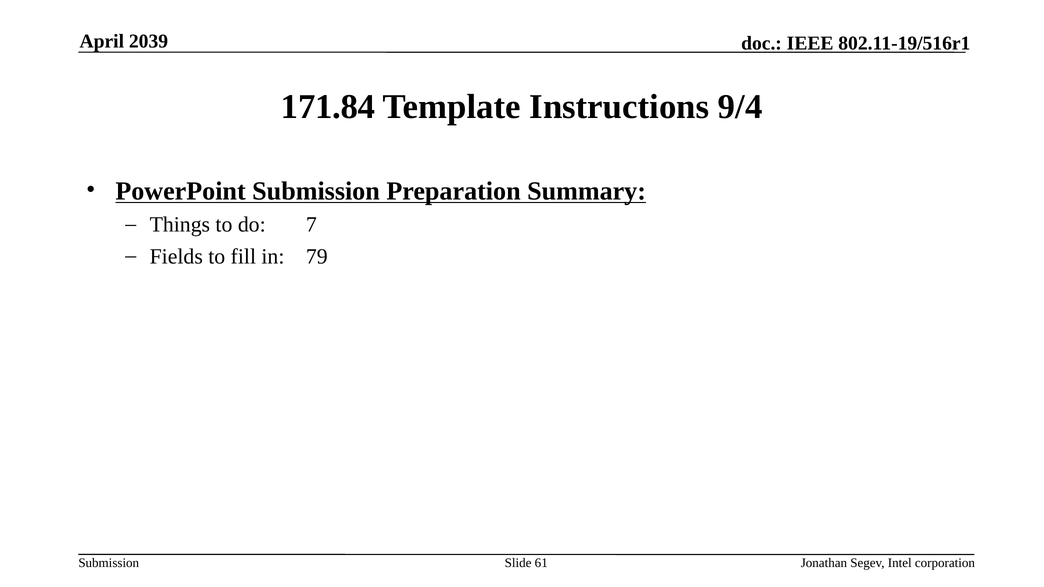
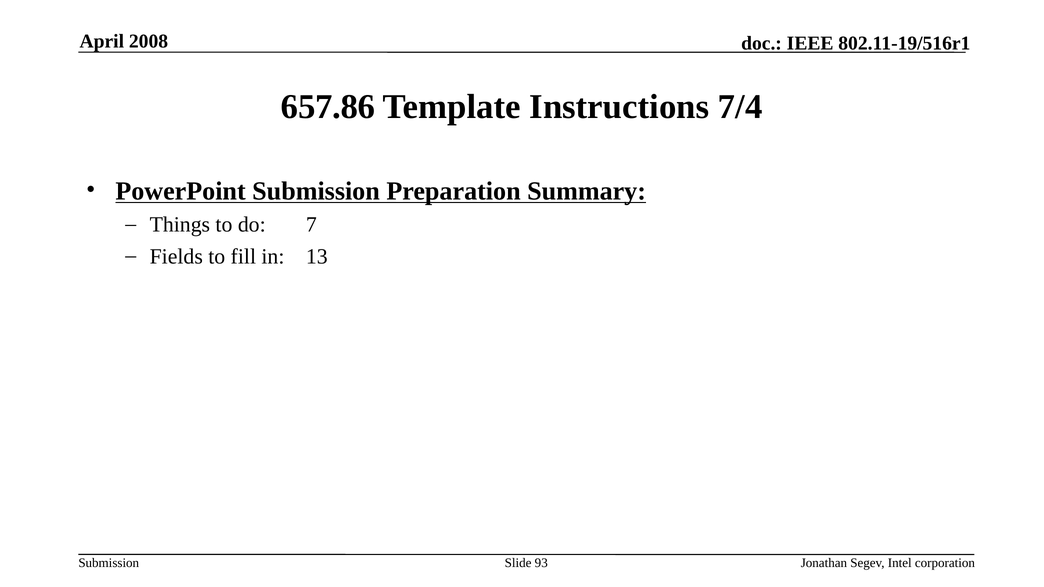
2039: 2039 -> 2008 (149, 42)
171.84: 171.84 -> 657.86 (328, 107)
9/4: 9/4 -> 7/4 (740, 107)
79: 79 -> 13 (317, 256)
61: 61 -> 93 (541, 563)
